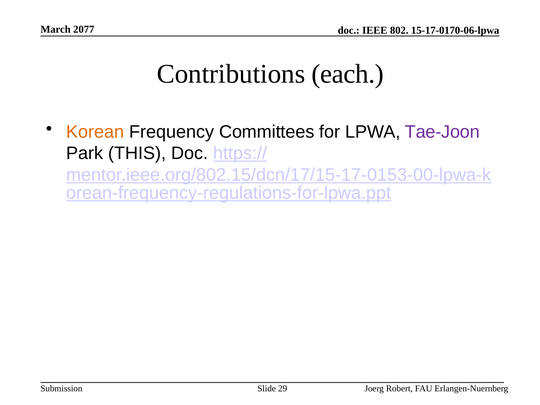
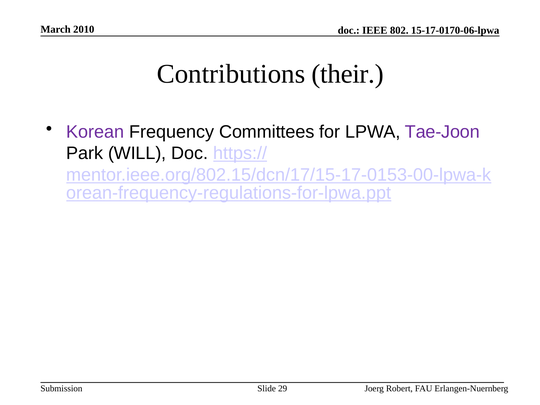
2077: 2077 -> 2010 (84, 29)
each: each -> their (348, 74)
Korean colour: orange -> purple (95, 132)
THIS: THIS -> WILL (137, 153)
